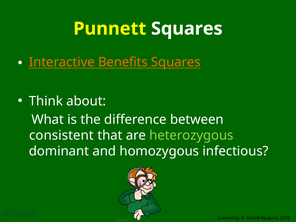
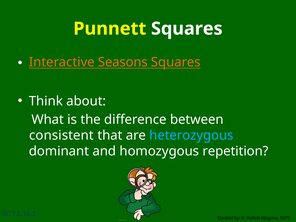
Benefits: Benefits -> Seasons (123, 62)
heterozygous colour: light green -> light blue (191, 135)
infectious: infectious -> repetition (235, 151)
